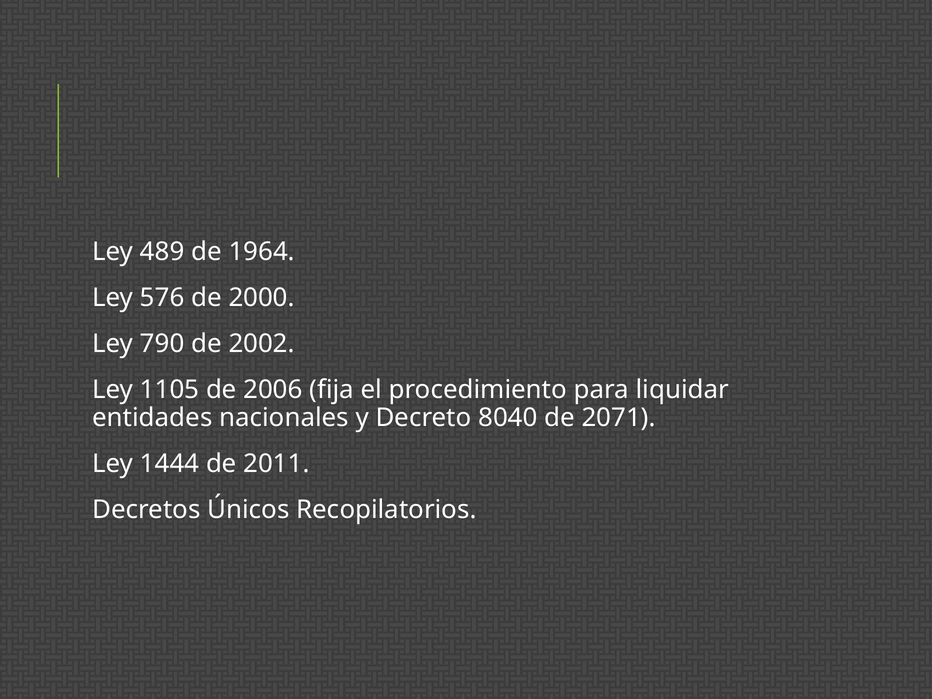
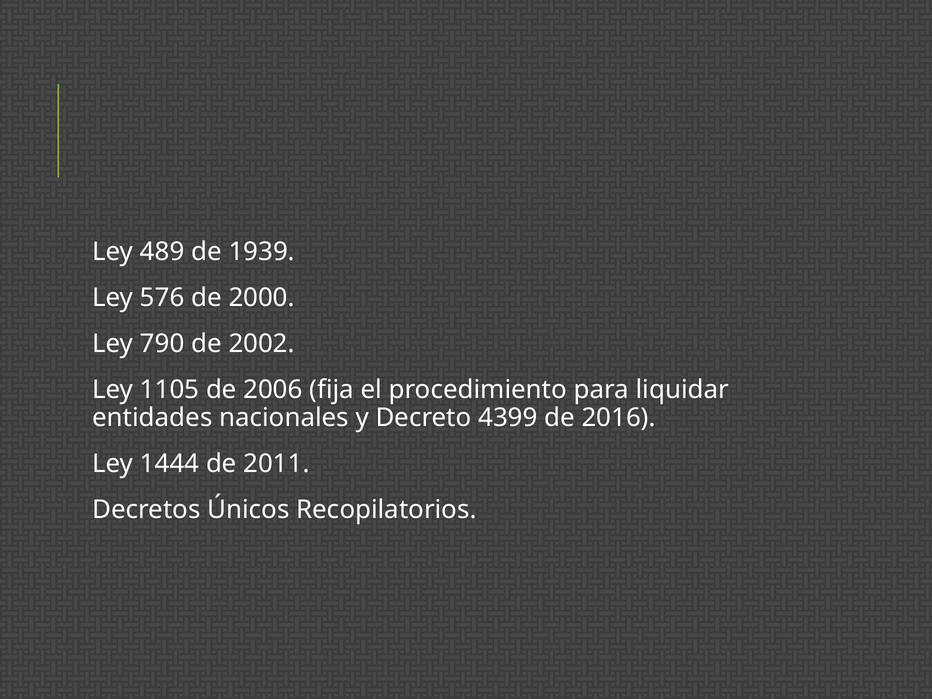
1964: 1964 -> 1939 (262, 251)
8040: 8040 -> 4399 (508, 418)
2071: 2071 -> 2016 (619, 418)
